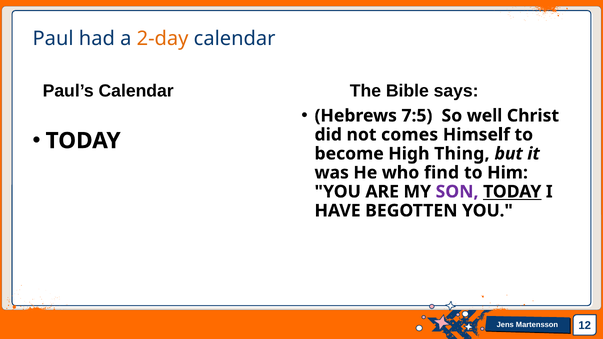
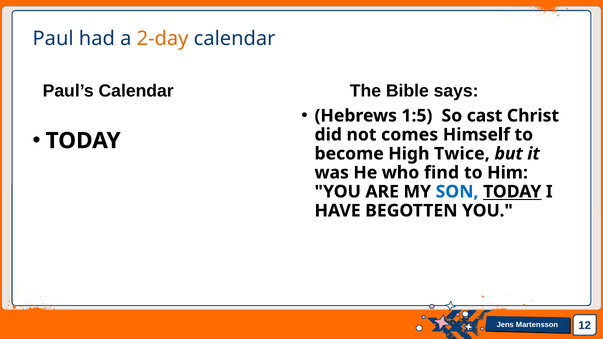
7:5: 7:5 -> 1:5 (417, 116)
well: well -> cast (485, 116)
Thing: Thing -> Twice (462, 154)
SON colour: purple -> blue (457, 192)
